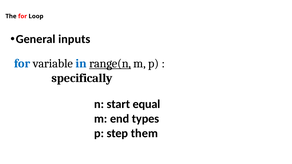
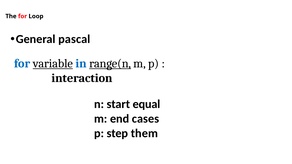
inputs: inputs -> pascal (74, 39)
variable underline: none -> present (53, 64)
specifically: specifically -> interaction (82, 78)
types: types -> cases (146, 119)
